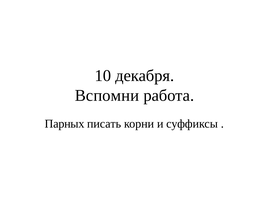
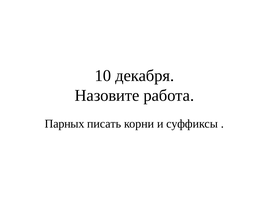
Вспомни: Вспомни -> Назовите (107, 95)
